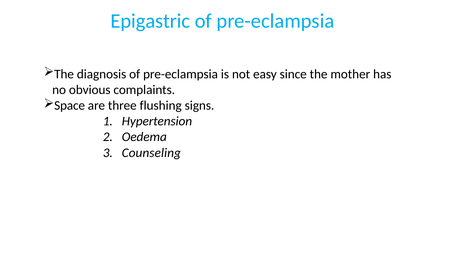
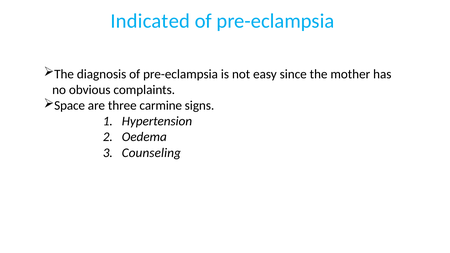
Epigastric: Epigastric -> Indicated (150, 21)
flushing: flushing -> carmine (161, 106)
